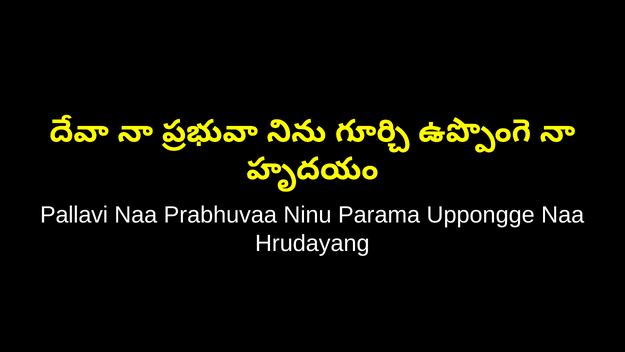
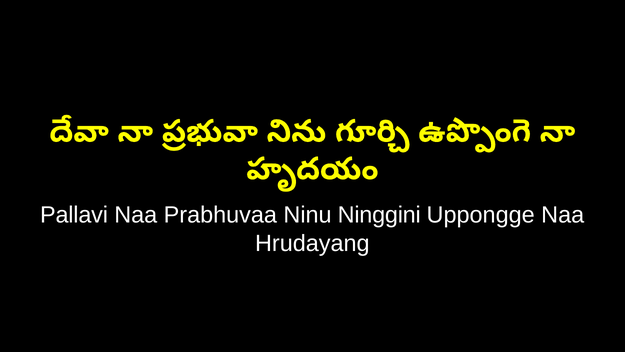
Parama: Parama -> Ninggini (379, 215)
